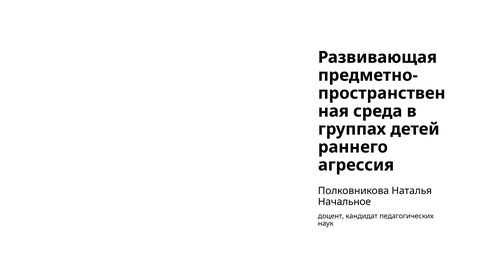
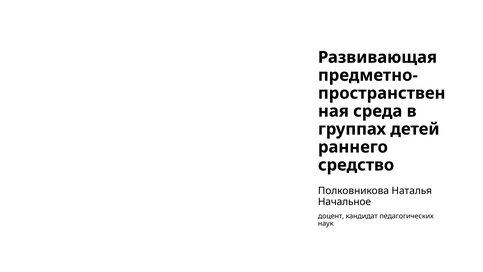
агрессия: агрессия -> средство (356, 165)
